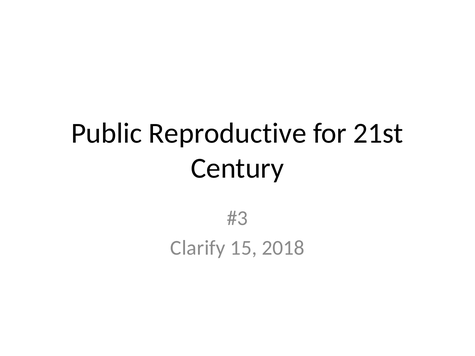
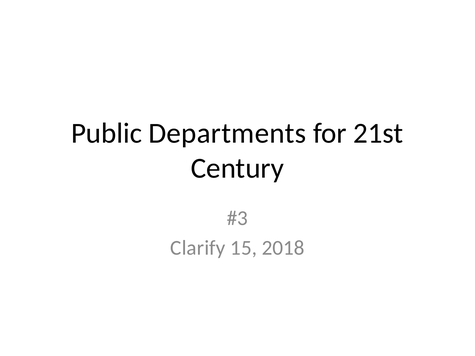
Reproductive: Reproductive -> Departments (227, 133)
